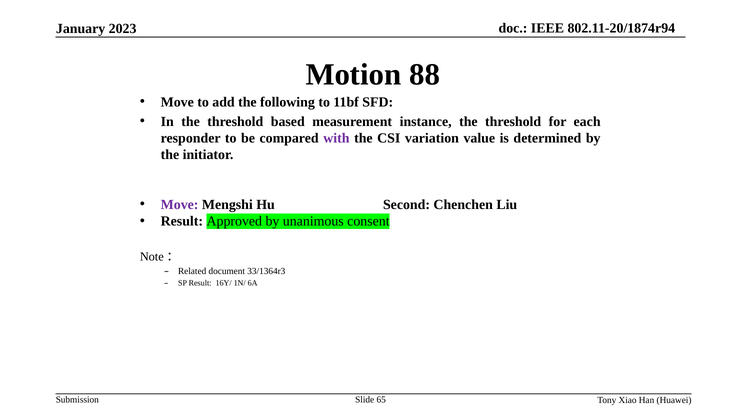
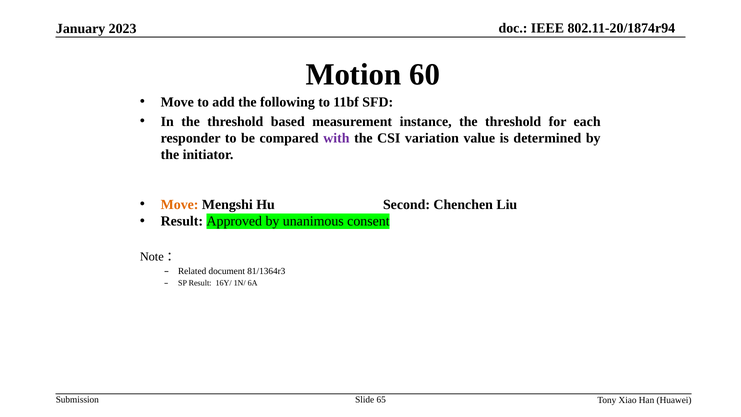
88: 88 -> 60 (425, 74)
Move colour: purple -> orange (180, 204)
33/1364r3: 33/1364r3 -> 81/1364r3 (266, 271)
